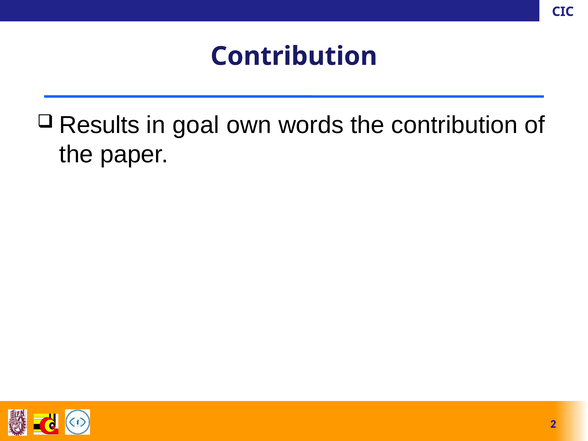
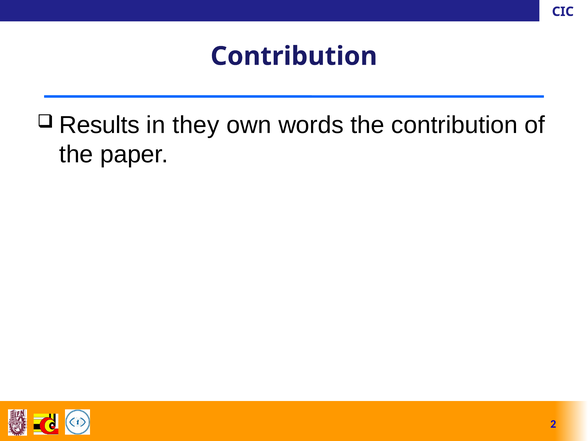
goal: goal -> they (196, 125)
